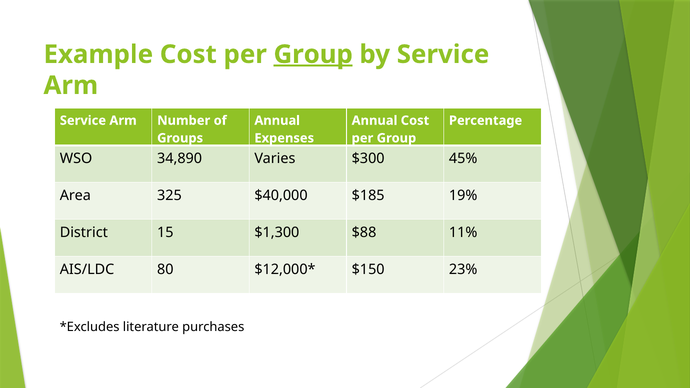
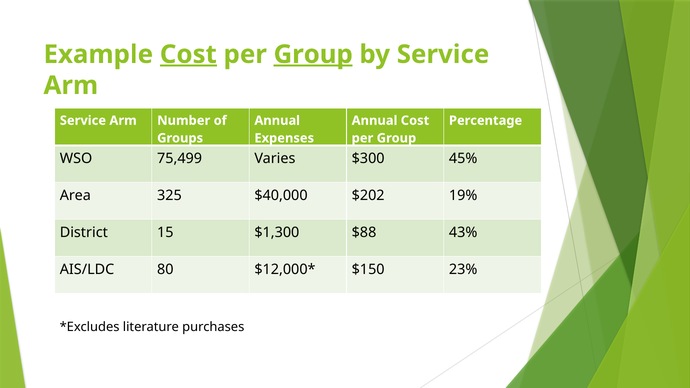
Cost underline: none -> present (188, 54)
34,890: 34,890 -> 75,499 (180, 159)
$185: $185 -> $202 (368, 196)
11%: 11% -> 43% (463, 233)
